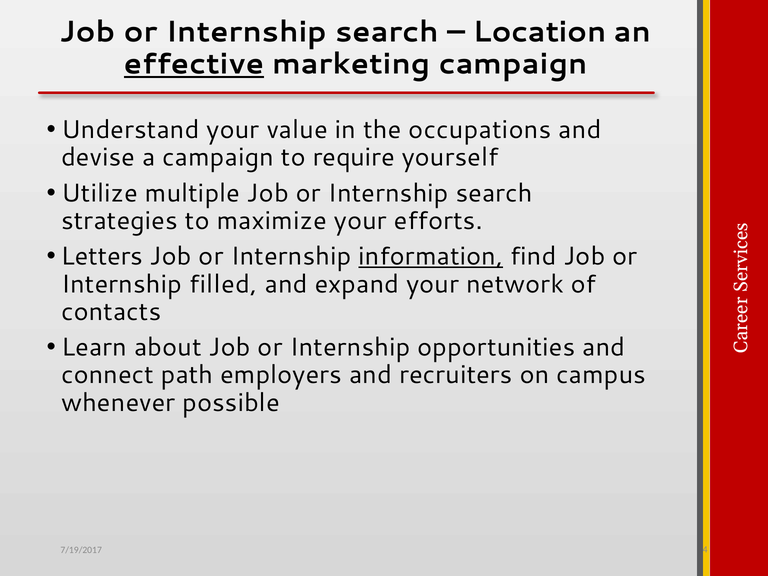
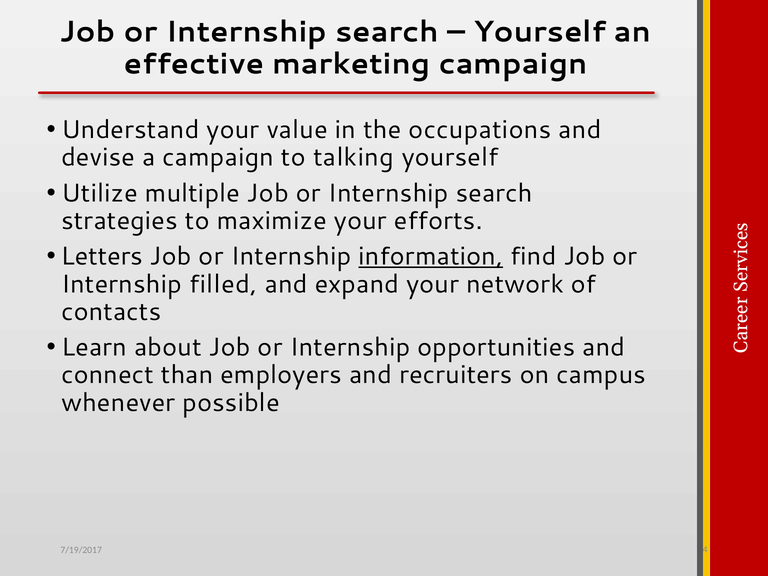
Location: Location -> Yourself (540, 32)
effective underline: present -> none (194, 64)
require: require -> talking (354, 157)
path: path -> than (187, 375)
